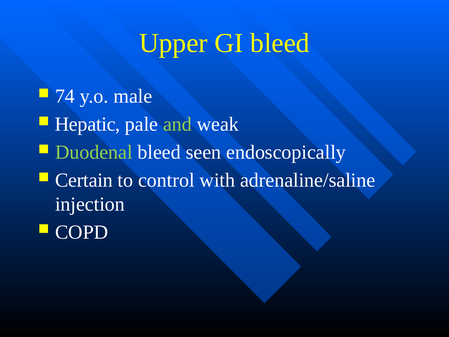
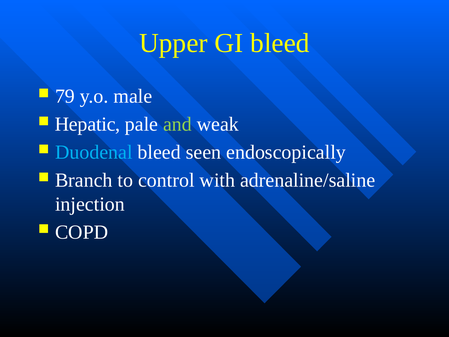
74: 74 -> 79 (65, 96)
Duodenal colour: light green -> light blue (94, 152)
Certain: Certain -> Branch (84, 180)
